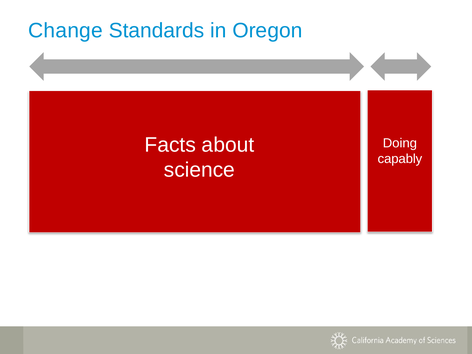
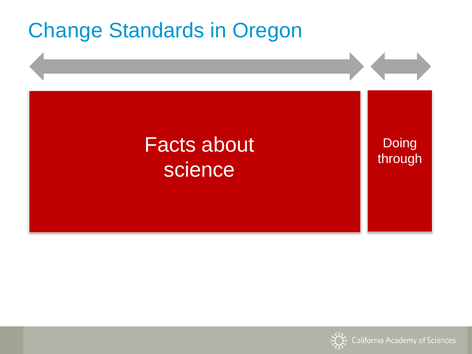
capably: capably -> through (400, 159)
